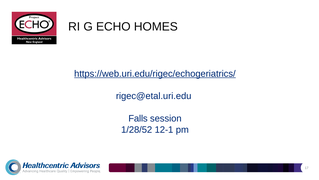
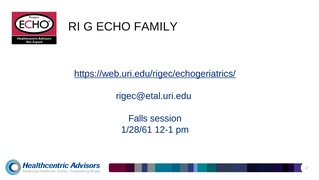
HOMES: HOMES -> FAMILY (156, 27)
1/28/52: 1/28/52 -> 1/28/61 (137, 129)
